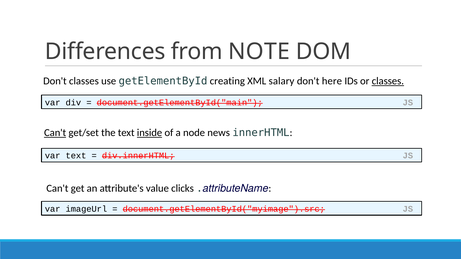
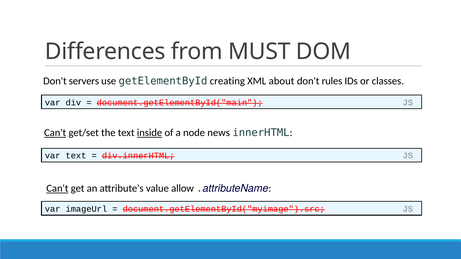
NOTE: NOTE -> MUST (259, 52)
Don't classes: classes -> servers (84, 81)
salary: salary -> about (282, 81)
here: here -> rules (332, 81)
classes underline: present -> none (388, 81)
Can't underline: none -> present (57, 189)
clicks: clicks -> allow (183, 189)
